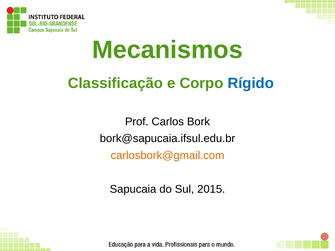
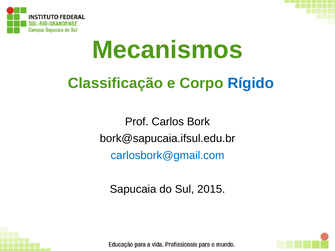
carlosbork@gmail.com colour: orange -> blue (168, 156)
